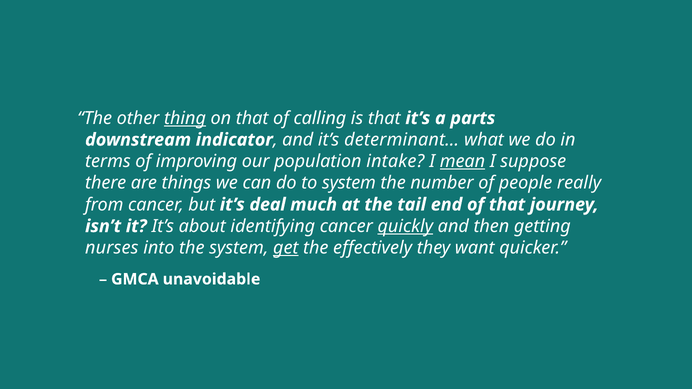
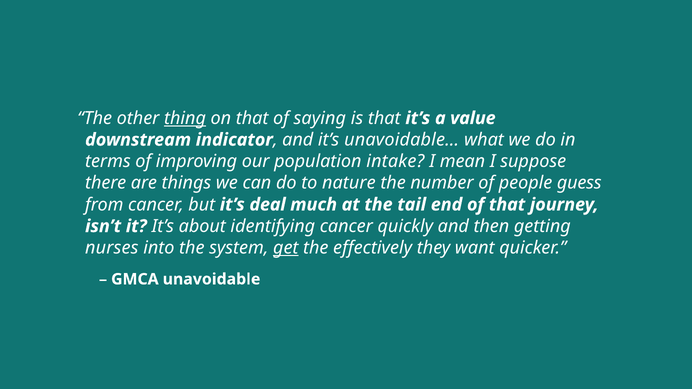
calling: calling -> saying (320, 118)
parts: parts -> value (473, 118)
determinant…: determinant… -> unavoidable… (402, 140)
mean underline: present -> none (462, 161)
to system: system -> nature (349, 183)
really: really -> guess (579, 183)
quickly underline: present -> none (405, 226)
